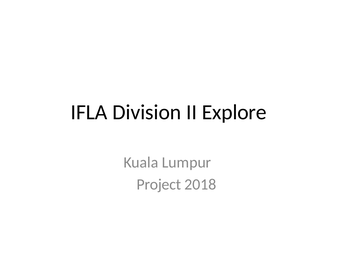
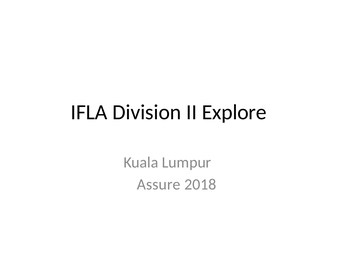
Project: Project -> Assure (159, 184)
